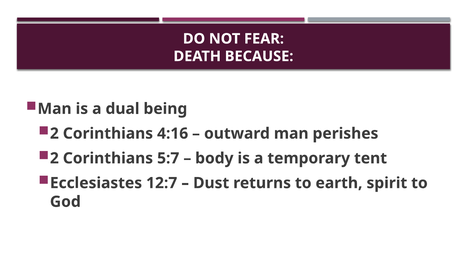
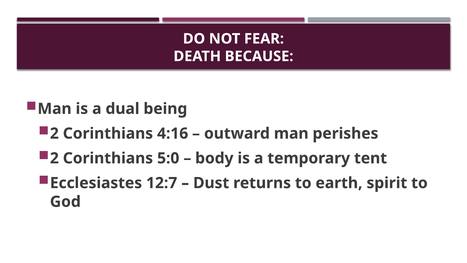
5:7: 5:7 -> 5:0 (168, 158)
